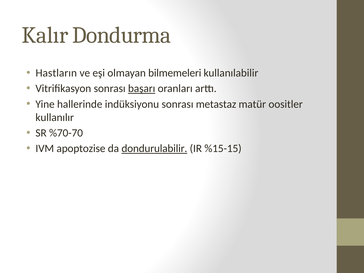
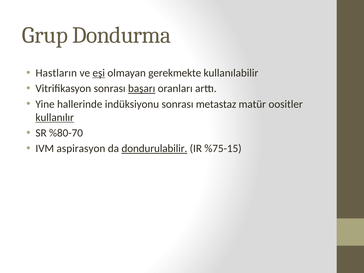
Kalır: Kalır -> Grup (45, 35)
eşi underline: none -> present (99, 73)
bilmemeleri: bilmemeleri -> gerekmekte (175, 73)
kullanılır underline: none -> present (55, 117)
%70-70: %70-70 -> %80-70 (66, 133)
apoptozise: apoptozise -> aspirasyon (81, 149)
%15-15: %15-15 -> %75-15 (223, 149)
